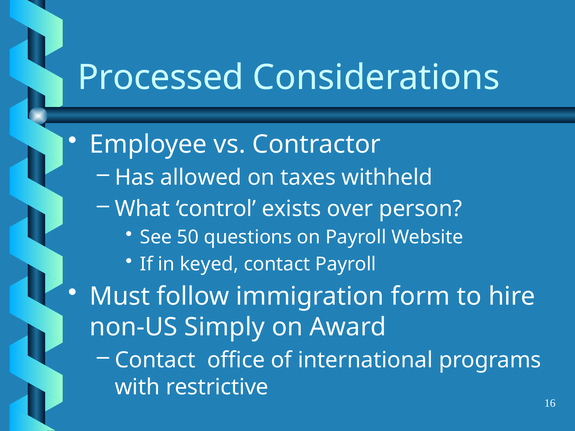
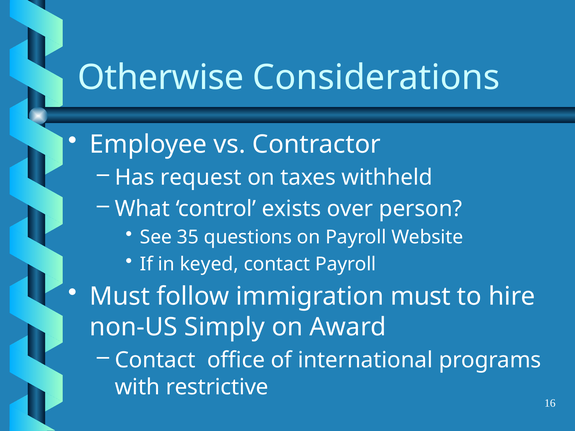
Processed: Processed -> Otherwise (161, 78)
allowed: allowed -> request (201, 178)
50: 50 -> 35 (188, 237)
immigration form: form -> must (421, 297)
